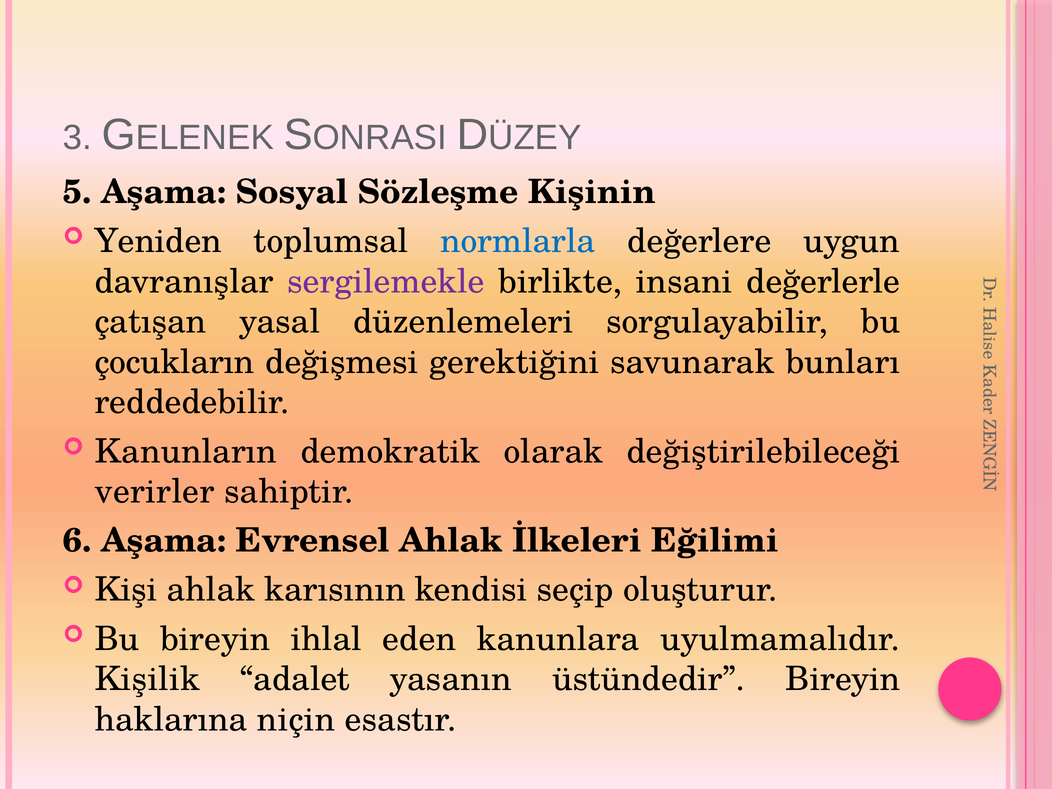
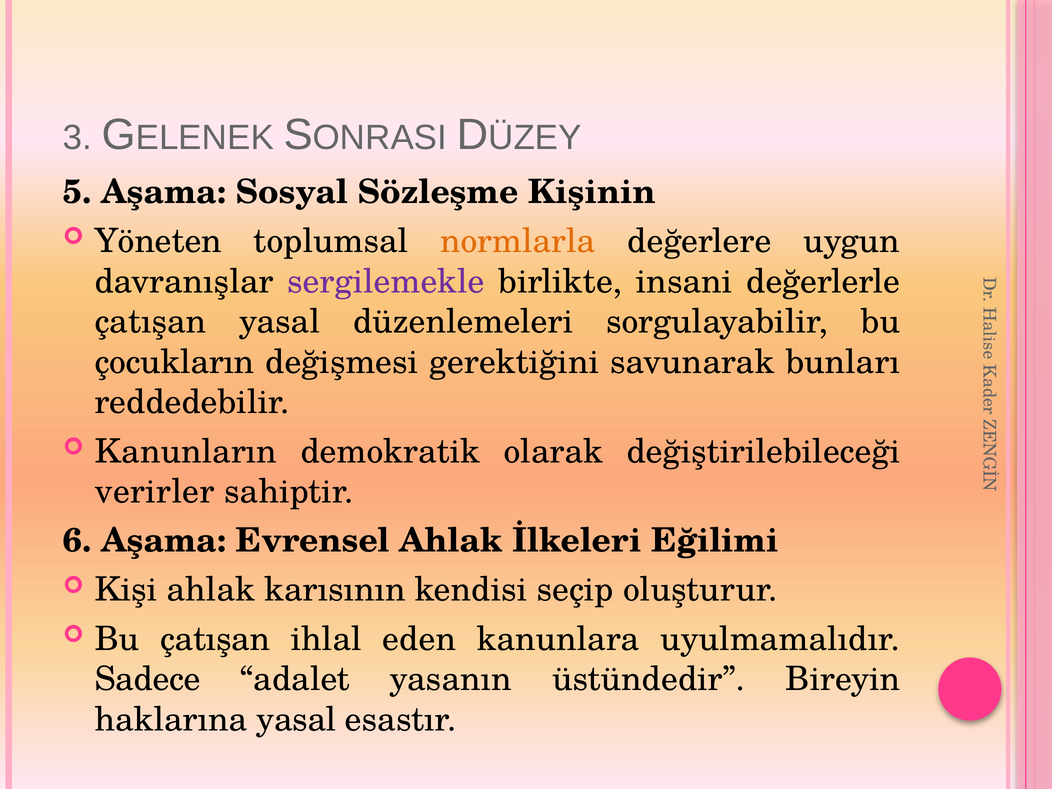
Yeniden: Yeniden -> Yöneten (158, 241)
normlarla colour: blue -> orange (518, 241)
Bu bireyin: bireyin -> çatışan (215, 639)
Kişilik: Kişilik -> Sadece (148, 679)
haklarına niçin: niçin -> yasal (296, 720)
